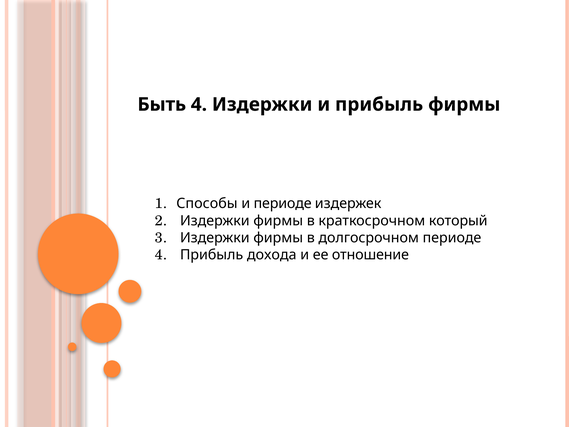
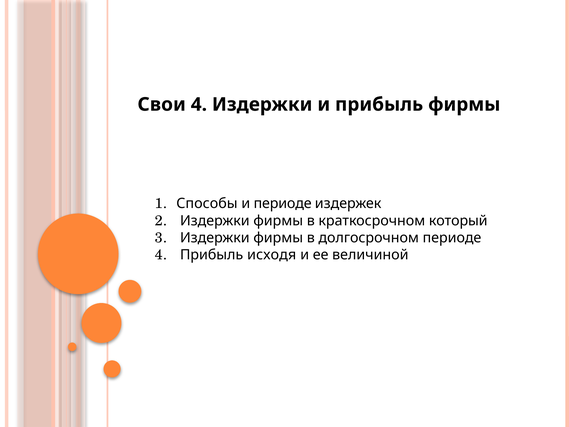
Быть: Быть -> Свои (162, 104)
дохода: дохода -> исходя (272, 255)
отношение: отношение -> величиной (370, 255)
